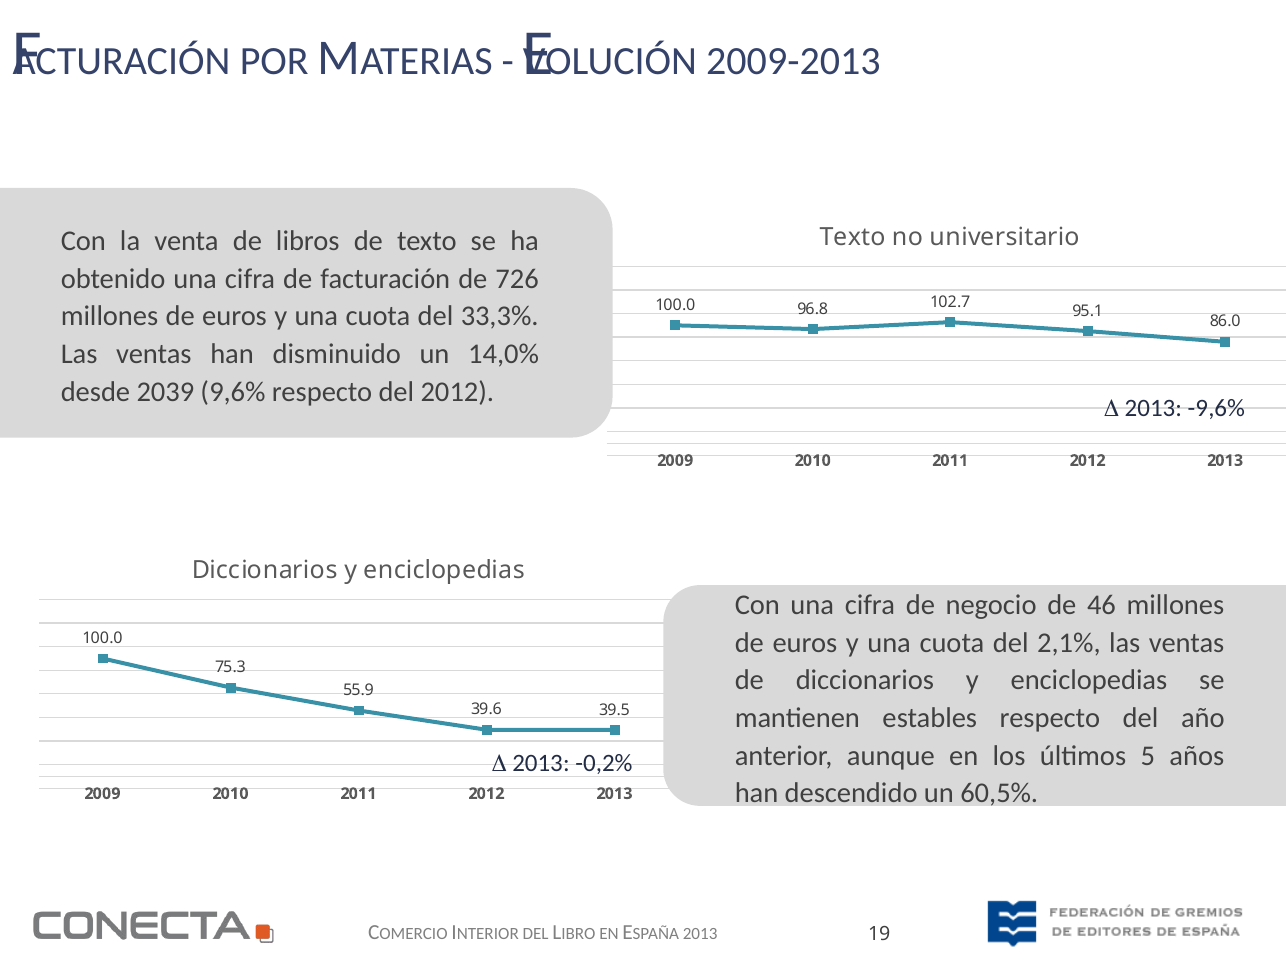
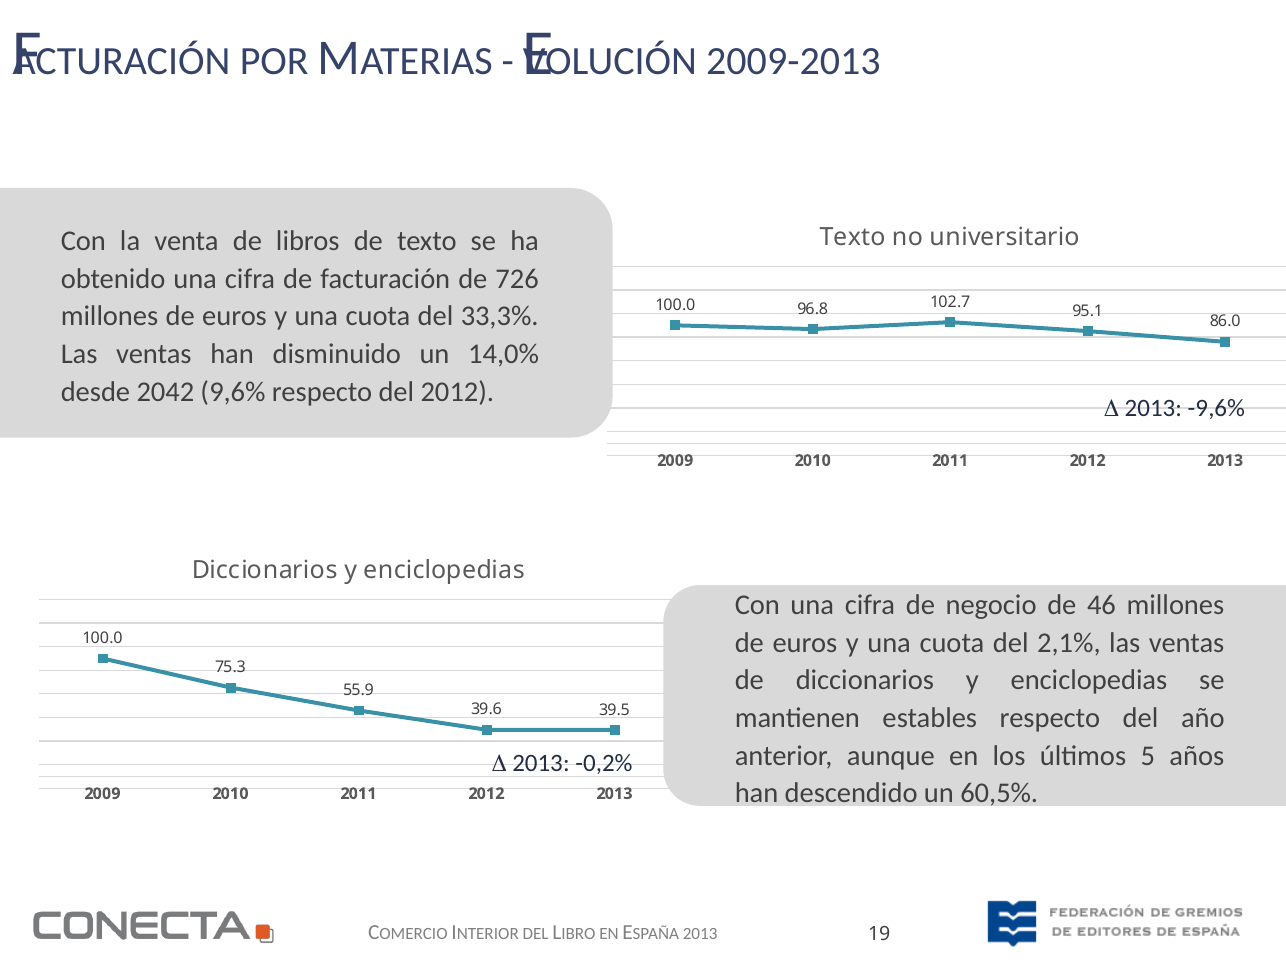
2039: 2039 -> 2042 (165, 392)
